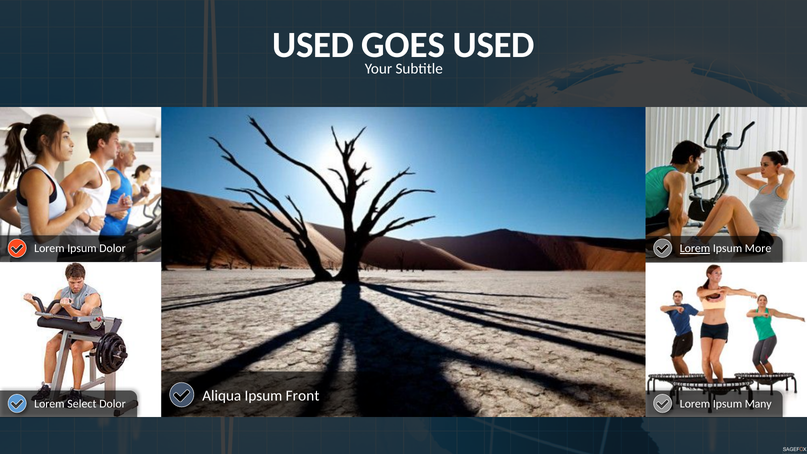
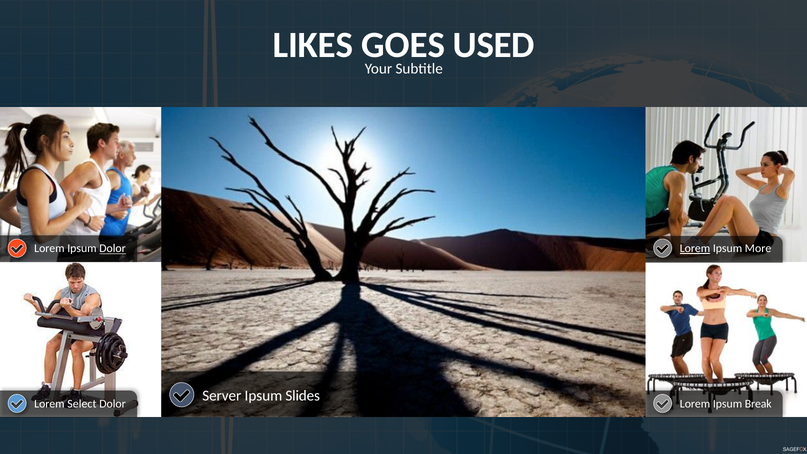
USED: USED -> LIKES (313, 45)
Dolor underline: none -> present (113, 249)
Aliqua: Aliqua -> Server (222, 396)
Front: Front -> Slides (303, 396)
Many: Many -> Break (758, 404)
